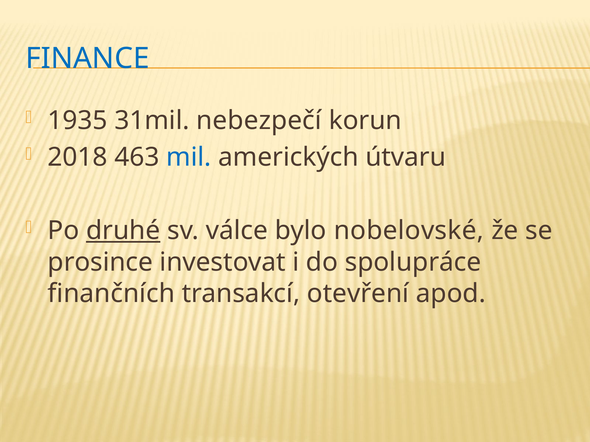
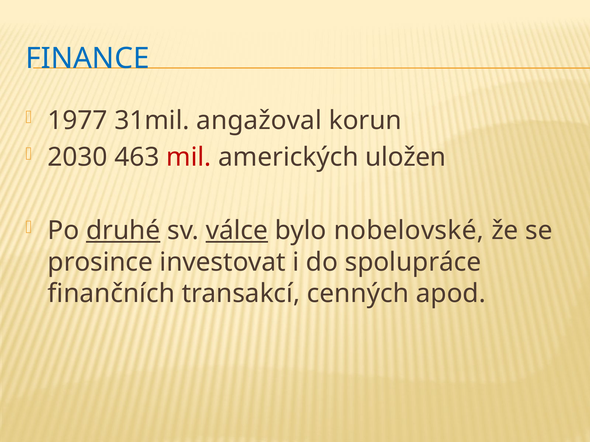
1935: 1935 -> 1977 (78, 121)
nebezpečí: nebezpečí -> angažoval (259, 121)
2018: 2018 -> 2030 (78, 157)
mil colour: blue -> red (189, 157)
útvaru: útvaru -> uložen (406, 157)
válce underline: none -> present (237, 231)
otevření: otevření -> cenných (358, 294)
